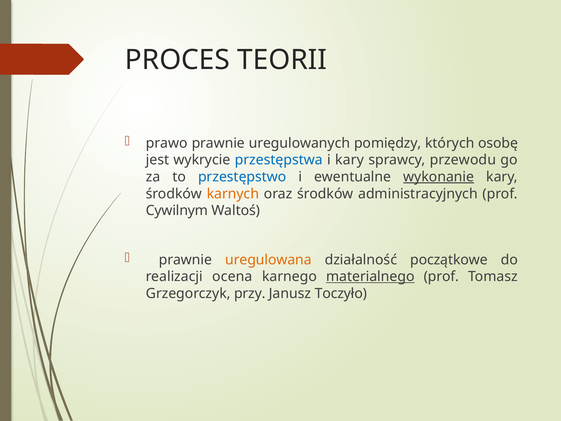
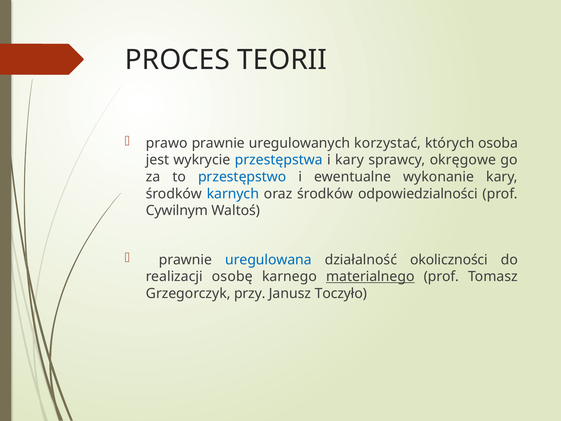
pomiędzy: pomiędzy -> korzystać (388, 143)
osobę: osobę -> osoba (498, 143)
przewodu: przewodu -> okręgowe (463, 160)
wykonanie underline: present -> none (439, 177)
karnych colour: orange -> blue (233, 194)
administracyjnych: administracyjnych -> odpowiedzialności (418, 194)
uregulowana colour: orange -> blue (268, 260)
początkowe: początkowe -> okoliczności (449, 260)
ocena: ocena -> osobę (232, 277)
